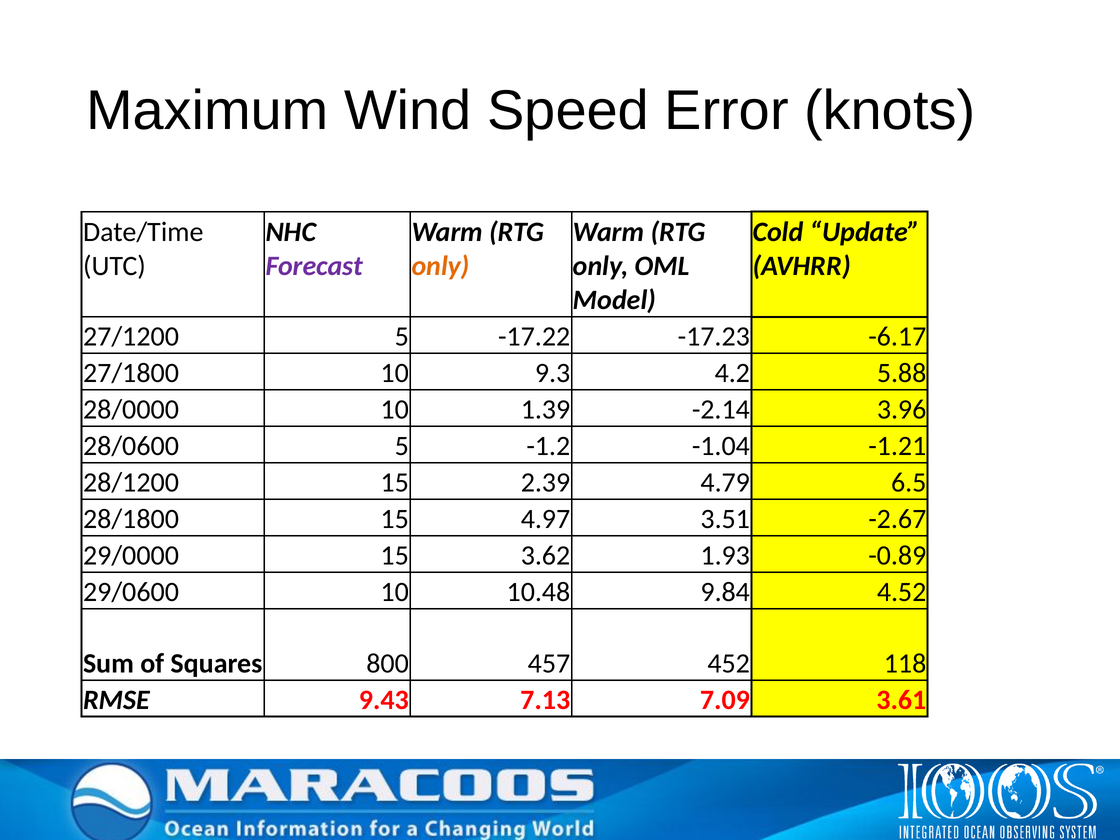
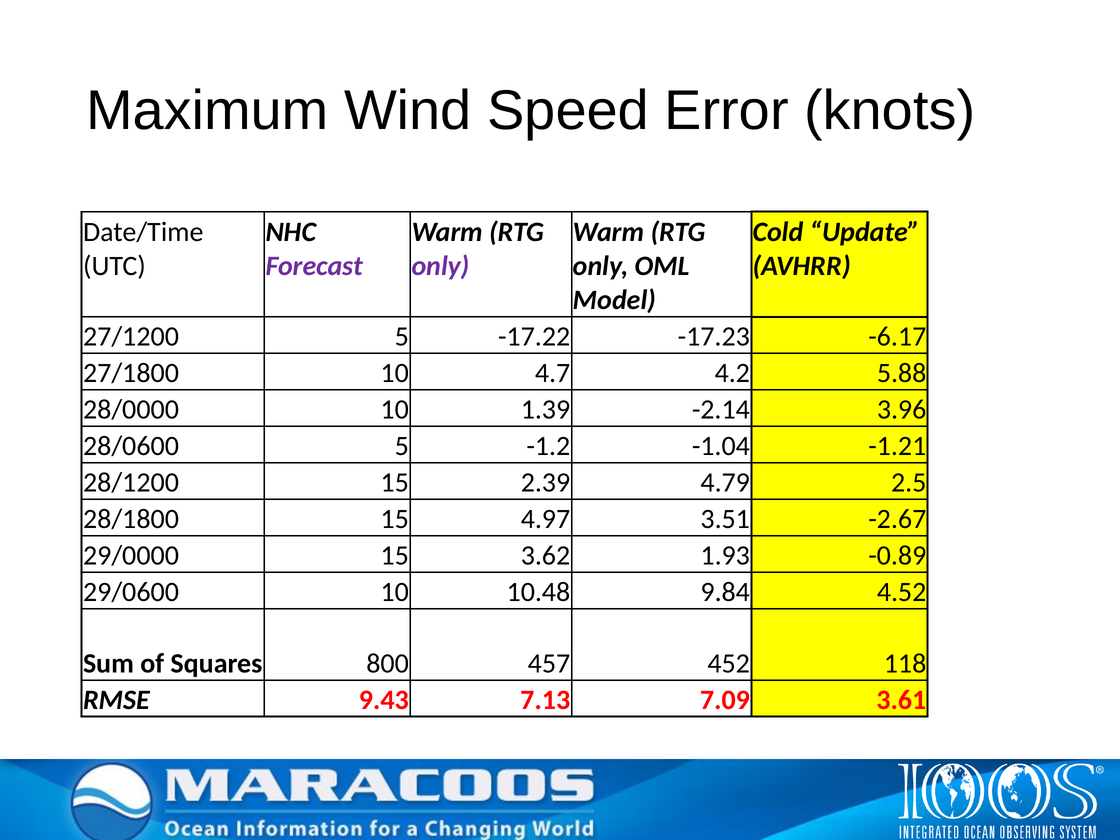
only colour: orange -> purple (441, 266)
9.3: 9.3 -> 4.7 (553, 373)
6.5: 6.5 -> 2.5 (909, 482)
